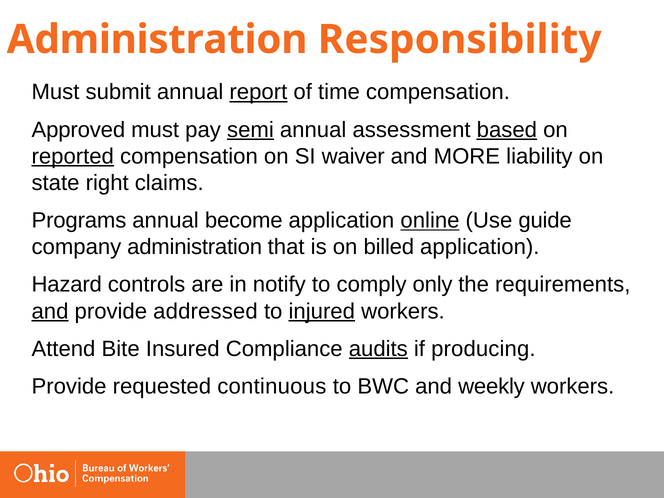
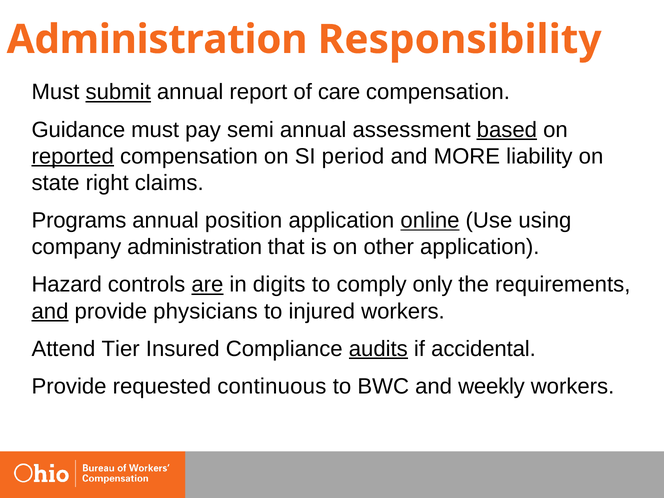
submit underline: none -> present (118, 92)
report underline: present -> none (258, 92)
time: time -> care (339, 92)
Approved: Approved -> Guidance (78, 130)
semi underline: present -> none (250, 130)
waiver: waiver -> period (353, 156)
become: become -> position (244, 220)
guide: guide -> using (545, 220)
billed: billed -> other (389, 247)
are underline: none -> present (207, 285)
notify: notify -> digits (279, 285)
addressed: addressed -> physicians (205, 311)
injured underline: present -> none (322, 311)
Bite: Bite -> Tier (121, 349)
producing: producing -> accidental (483, 349)
